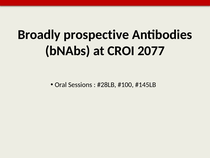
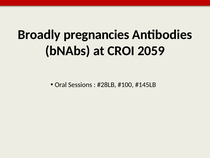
prospective: prospective -> pregnancies (96, 35)
2077: 2077 -> 2059 (151, 51)
